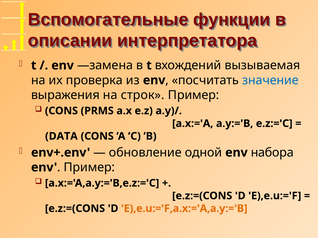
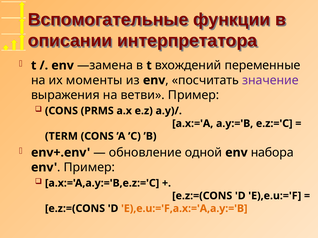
вызываемая: вызываемая -> переменные (263, 66)
проверка: проверка -> моменты (94, 80)
значение colour: blue -> purple (270, 80)
строк: строк -> ветви (143, 95)
DATA: DATA -> TERM (61, 136)
